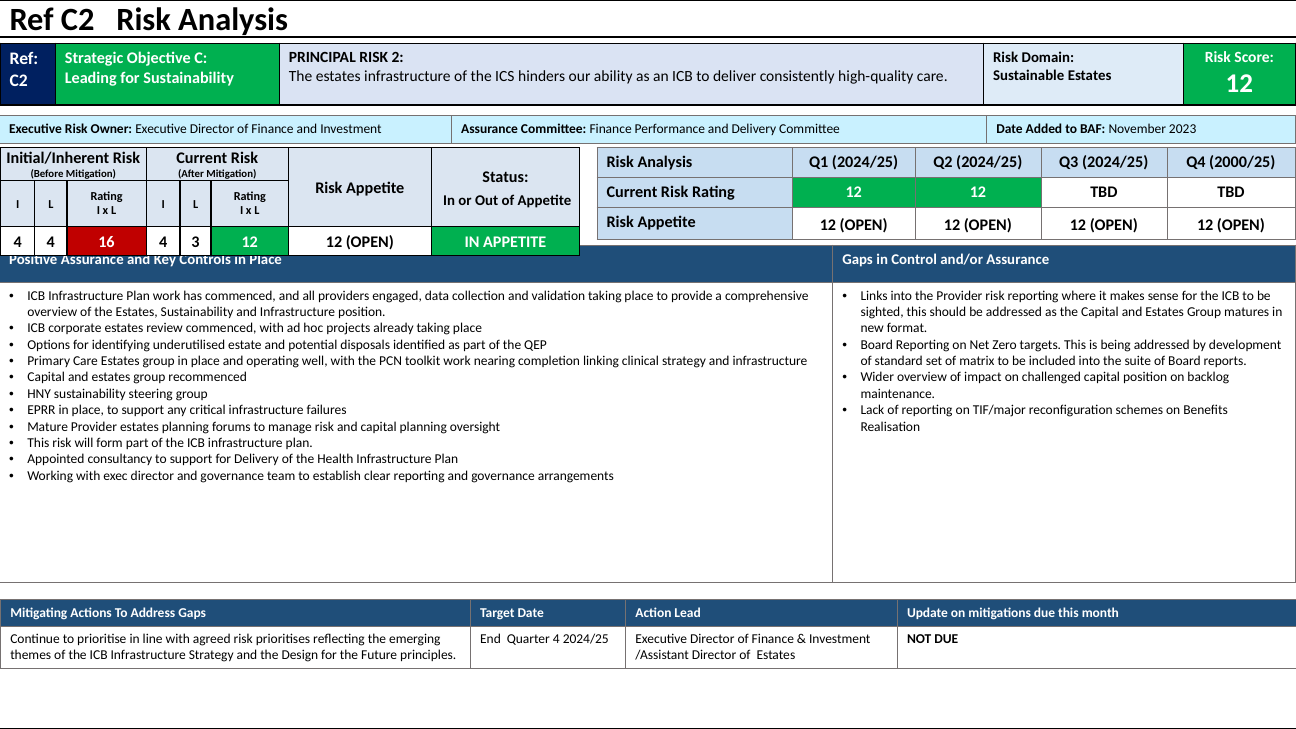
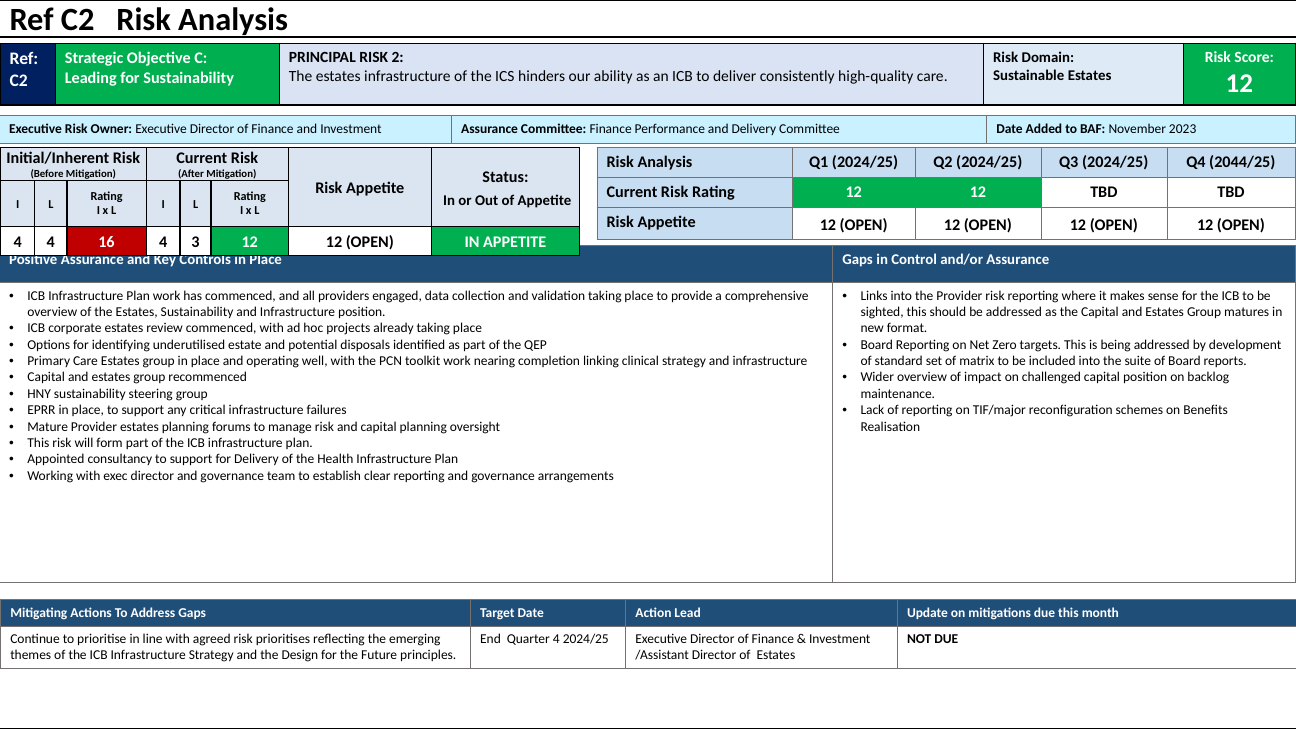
2000/25: 2000/25 -> 2044/25 (1242, 163)
